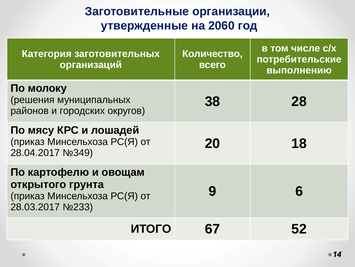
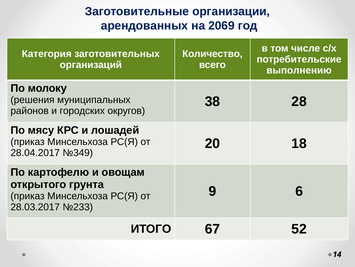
утвержденные: утвержденные -> арендованных (144, 26)
2060: 2060 -> 2069 (221, 26)
